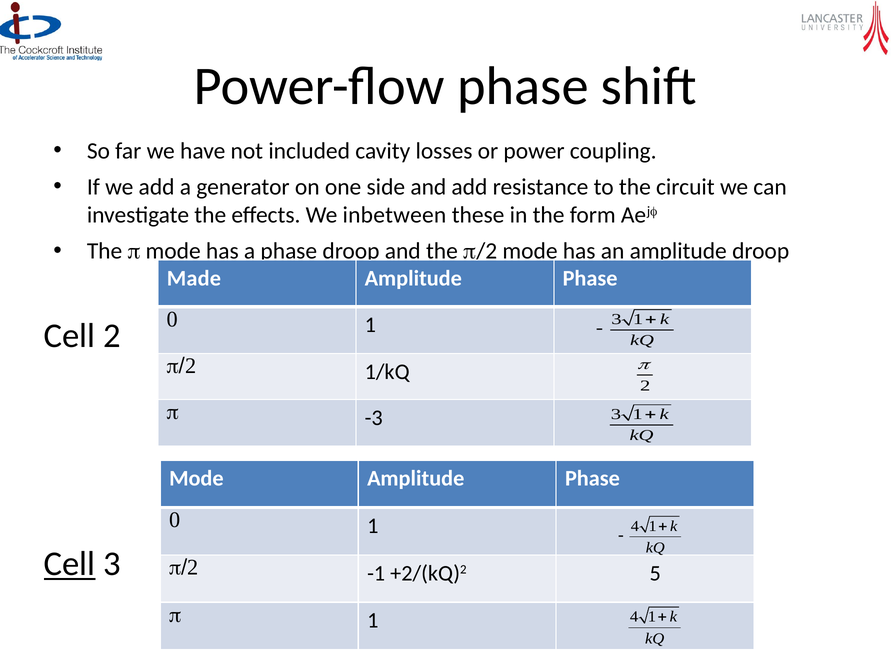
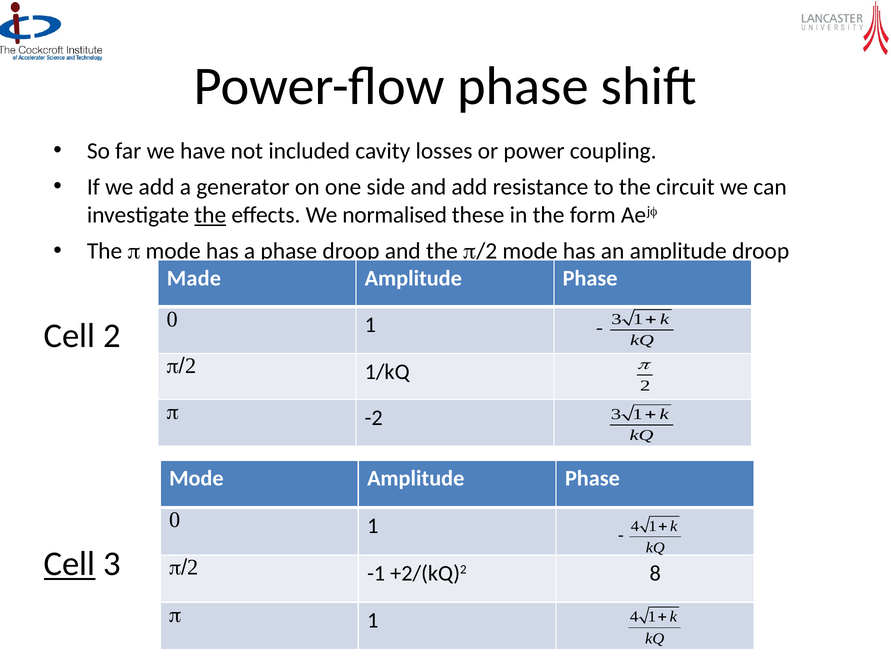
the underline: none -> present (210, 215)
inbetween: inbetween -> normalised (395, 215)
-3: -3 -> -2 (374, 418)
5: 5 -> 8 (655, 573)
